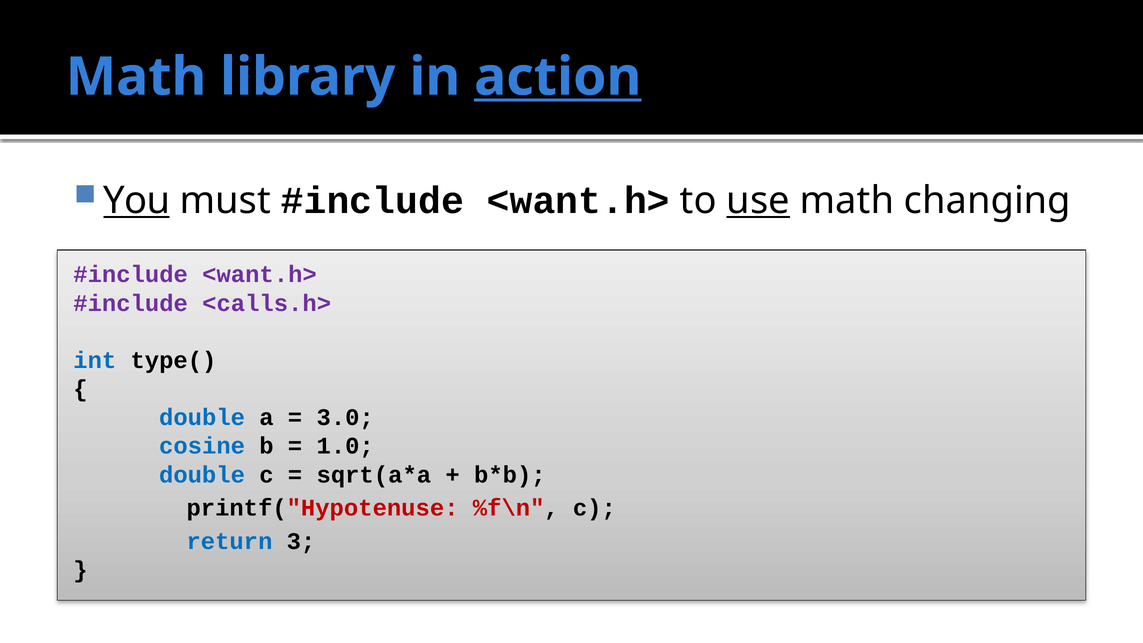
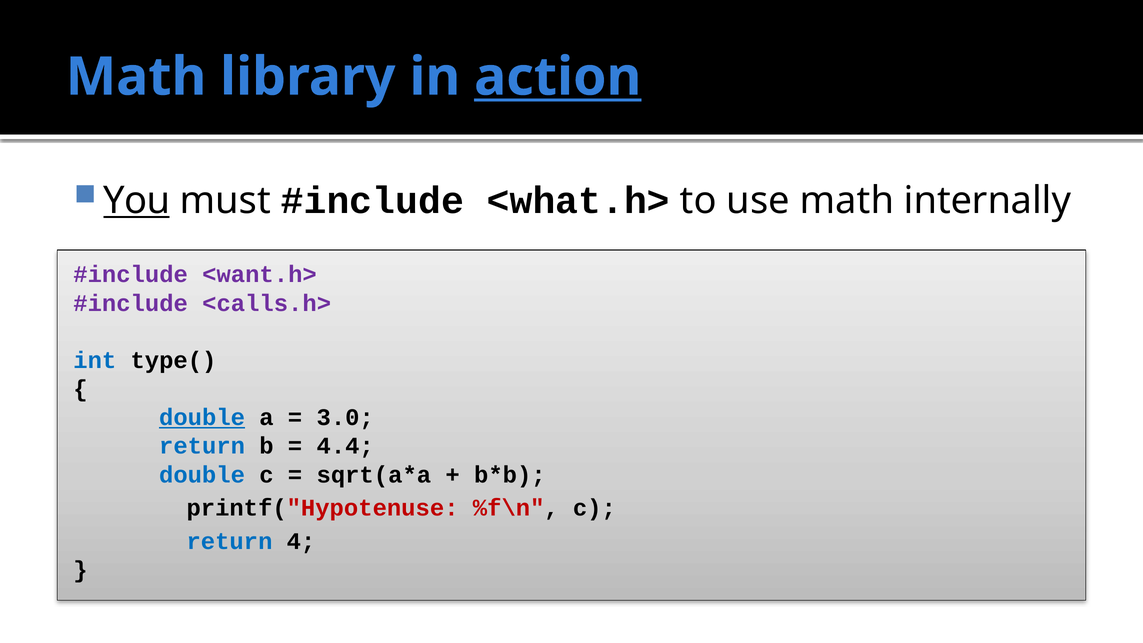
<want.h>: <want.h> -> <what.h> (578, 201)
use underline: present -> none (758, 201)
changing: changing -> internally (987, 201)
double underline: none -> present (202, 417)
cosine: cosine -> return (202, 446)
1.0: 1.0 -> 4.4 (345, 446)
3: 3 -> 4 (301, 541)
